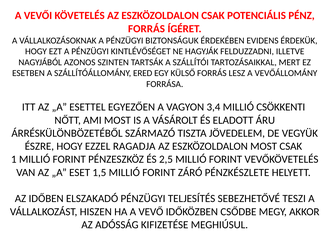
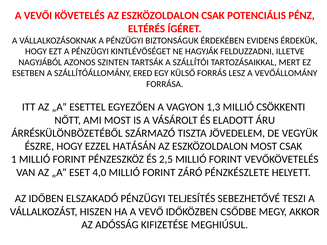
FORRÁS: FORRÁS -> ELTÉRÉS (147, 29)
3,4: 3,4 -> 1,3 (213, 107)
RAGADJA: RAGADJA -> HATÁSÁN (134, 146)
1,5: 1,5 -> 4,0 (99, 173)
